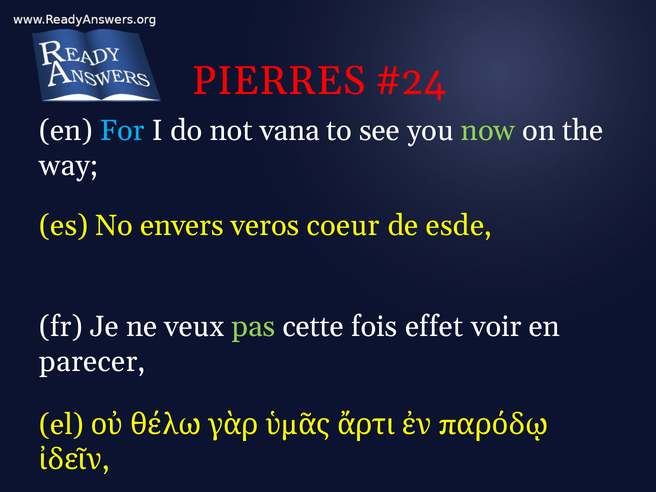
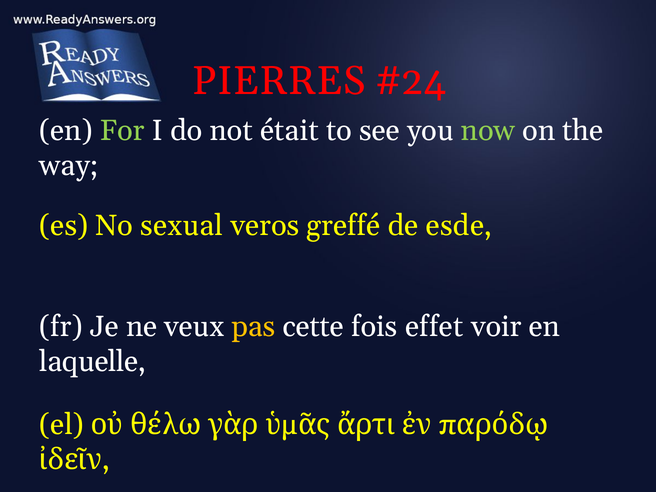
For colour: light blue -> light green (122, 131)
vana: vana -> était (289, 131)
envers: envers -> sexual (182, 226)
coeur: coeur -> greffé (343, 226)
pas colour: light green -> yellow (253, 327)
parecer: parecer -> laquelle (93, 362)
